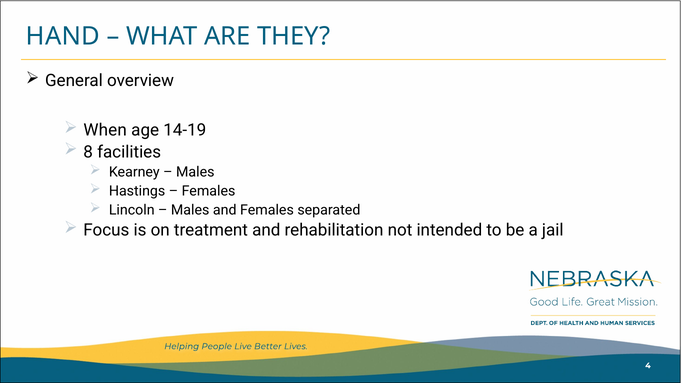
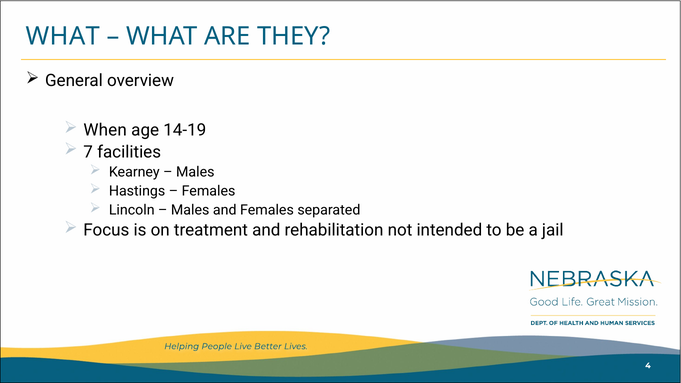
HAND: HAND -> WHAT (63, 37)
8: 8 -> 7 (88, 152)
